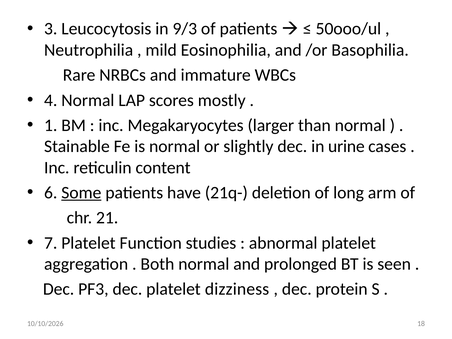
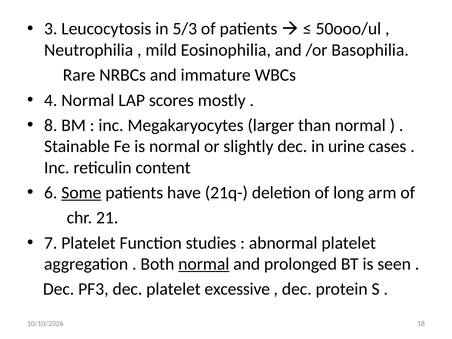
9/3: 9/3 -> 5/3 (185, 29)
1: 1 -> 8 (51, 125)
normal underline: none -> present (204, 264)
dizziness: dizziness -> excessive (237, 289)
